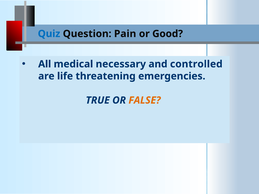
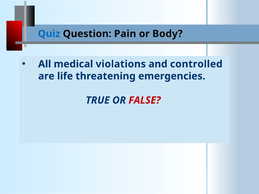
Good: Good -> Body (167, 34)
necessary: necessary -> violations (121, 64)
FALSE colour: orange -> red (145, 100)
